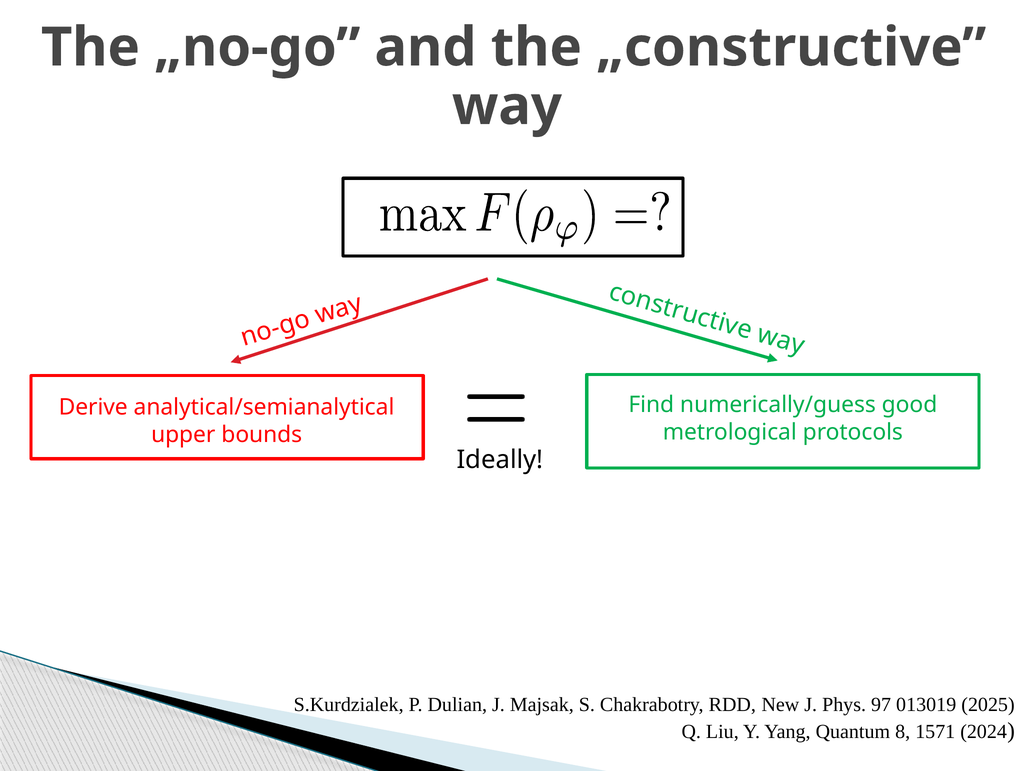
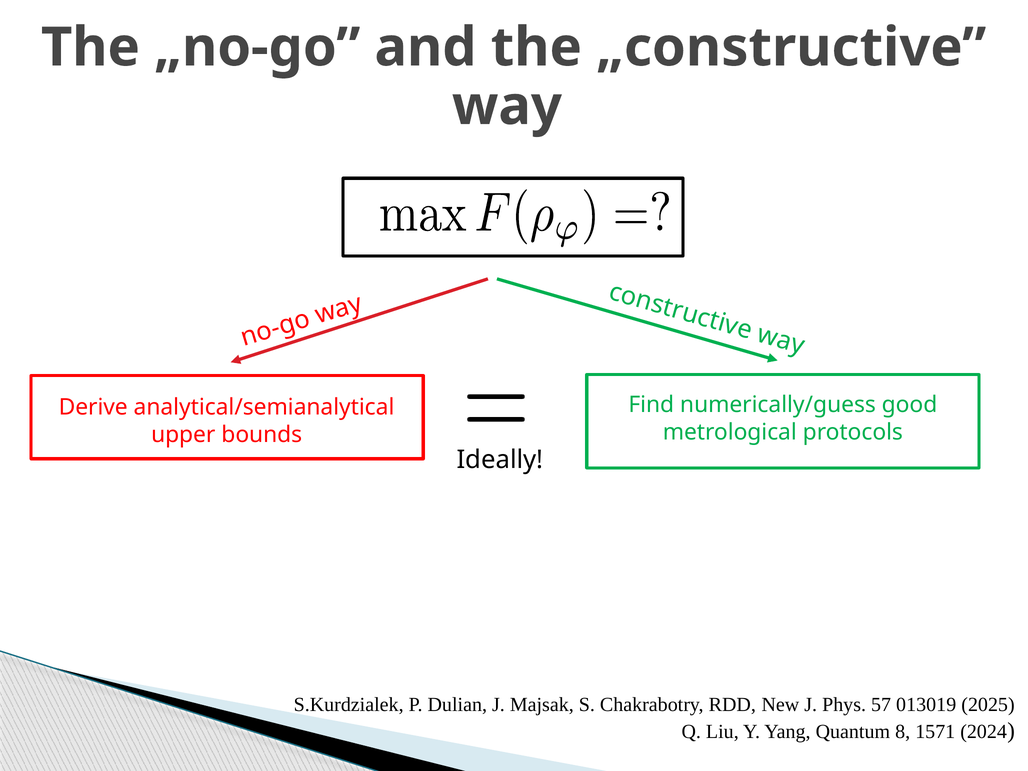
97: 97 -> 57 (881, 705)
